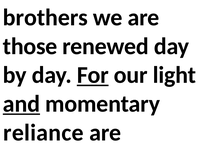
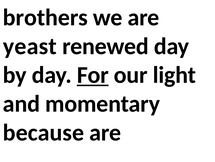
those: those -> yeast (30, 46)
and underline: present -> none (21, 103)
reliance: reliance -> because (43, 132)
